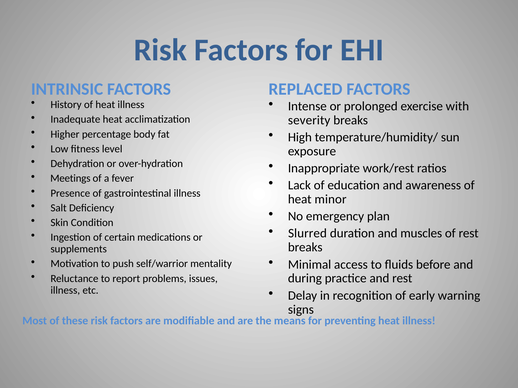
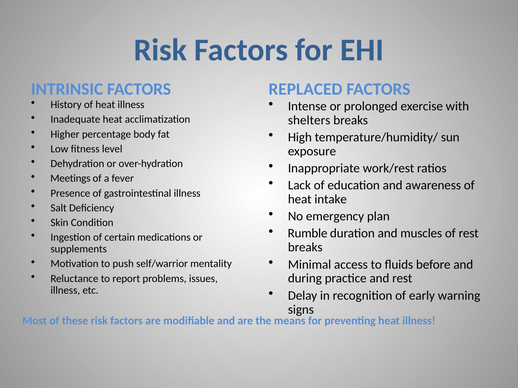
severity: severity -> shelters (309, 120)
minor: minor -> intake (331, 199)
Slurred: Slurred -> Rumble (308, 234)
